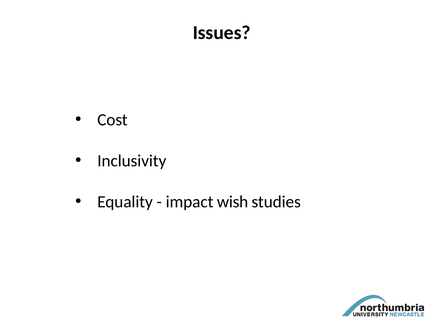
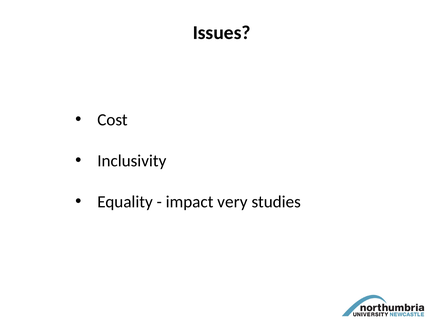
wish: wish -> very (232, 202)
